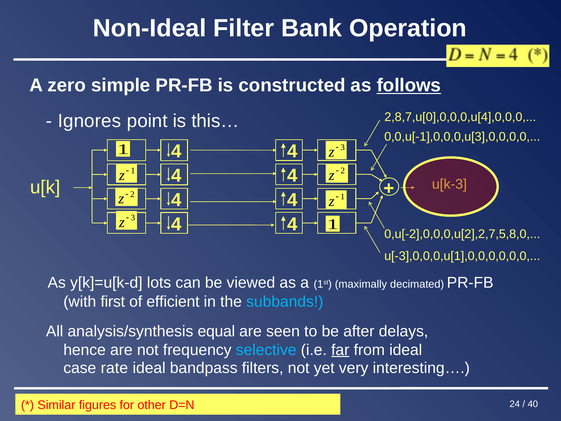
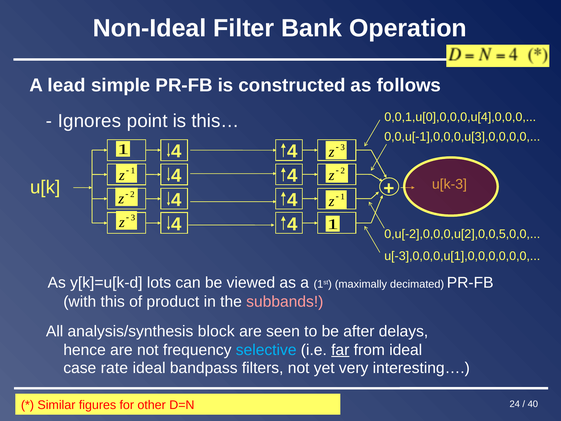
zero: zero -> lead (67, 85)
follows underline: present -> none (409, 85)
2,8,7,u[0],0,0,0,u[4],0,0,0: 2,8,7,u[0],0,0,0,u[4],0,0,0 -> 0,0,1,u[0],0,0,0,u[4],0,0,0 (460, 117)
0,u[-2],0,0,0,u[2],2,7,5,8,0: 0,u[-2],0,0,0,u[2],2,7,5,8,0 -> 0,u[-2],0,0,0,u[2],0,0,5,0,0 (462, 234)
first: first -> this (113, 302)
efficient: efficient -> product (173, 302)
subbands colour: light blue -> pink (285, 302)
equal: equal -> block (216, 331)
